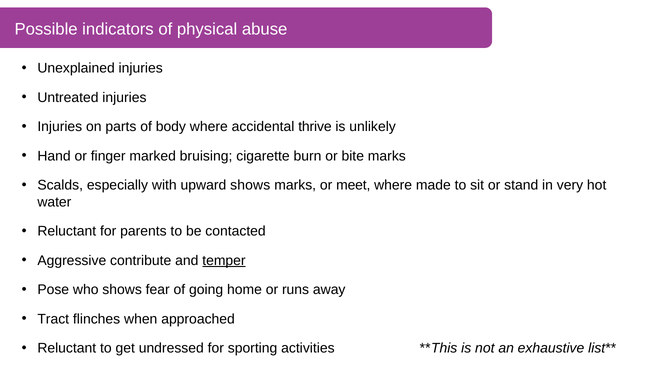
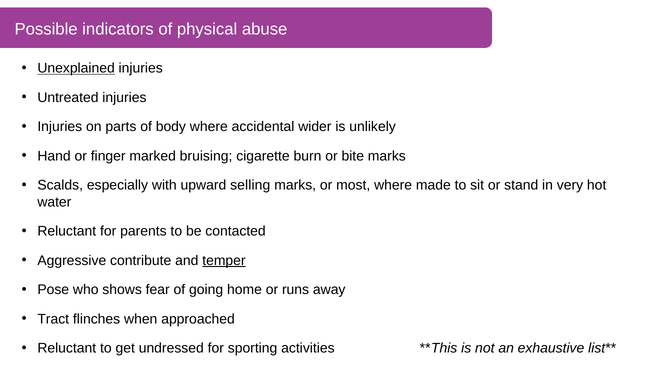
Unexplained underline: none -> present (76, 68)
thrive: thrive -> wider (315, 127)
upward shows: shows -> selling (250, 185)
meet: meet -> most (353, 185)
